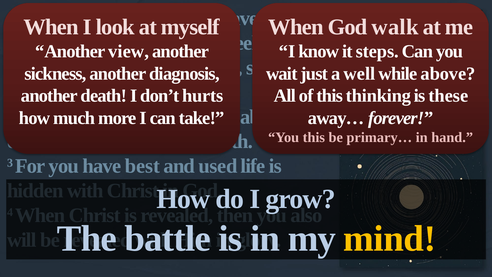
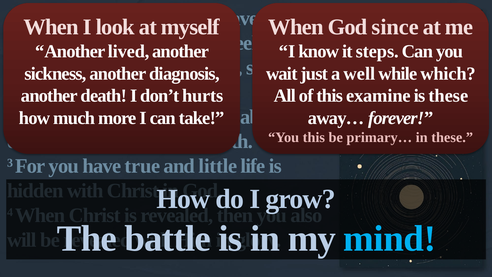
walk: walk -> since (395, 27)
view: view -> lived (129, 51)
while above: above -> which (448, 74)
thinking: thinking -> examine (378, 96)
in hand: hand -> these (452, 137)
best: best -> true (142, 166)
used: used -> little (218, 166)
mind colour: yellow -> light blue (390, 238)
